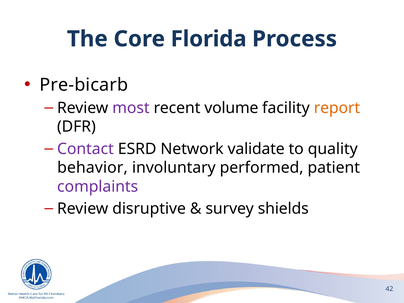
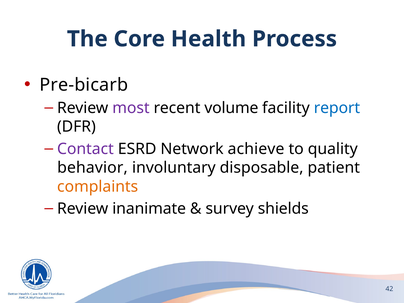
Florida: Florida -> Health (208, 39)
report colour: orange -> blue (337, 108)
validate: validate -> achieve (256, 149)
performed: performed -> disposable (262, 168)
complaints colour: purple -> orange (98, 187)
disruptive: disruptive -> inanimate (149, 209)
